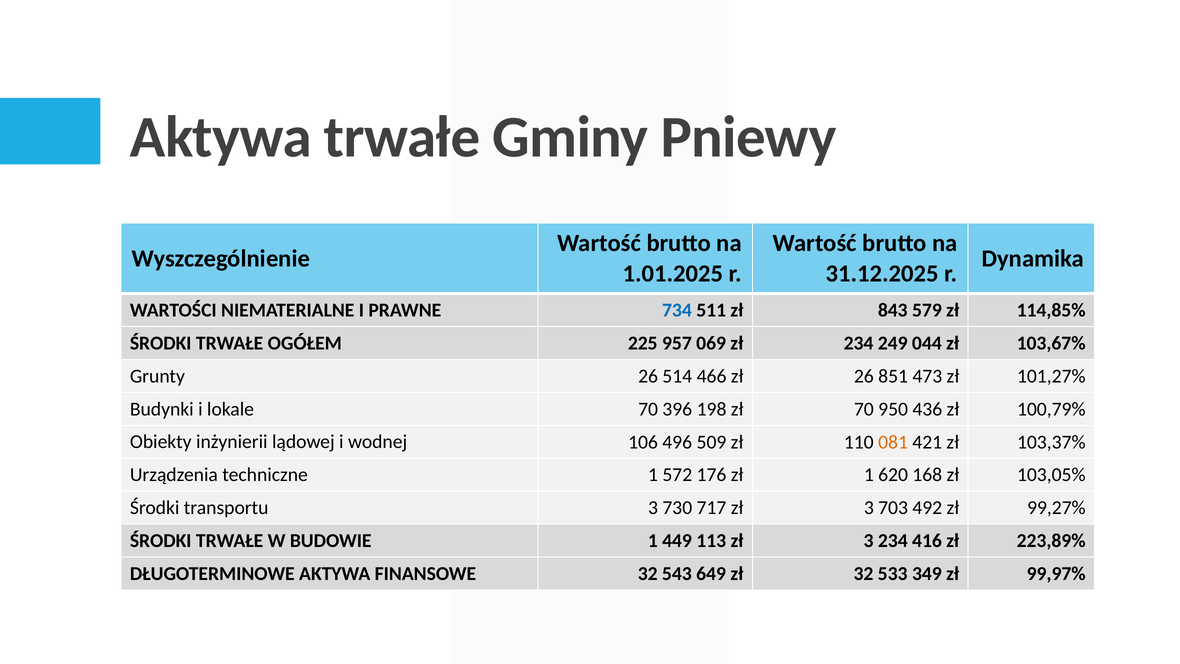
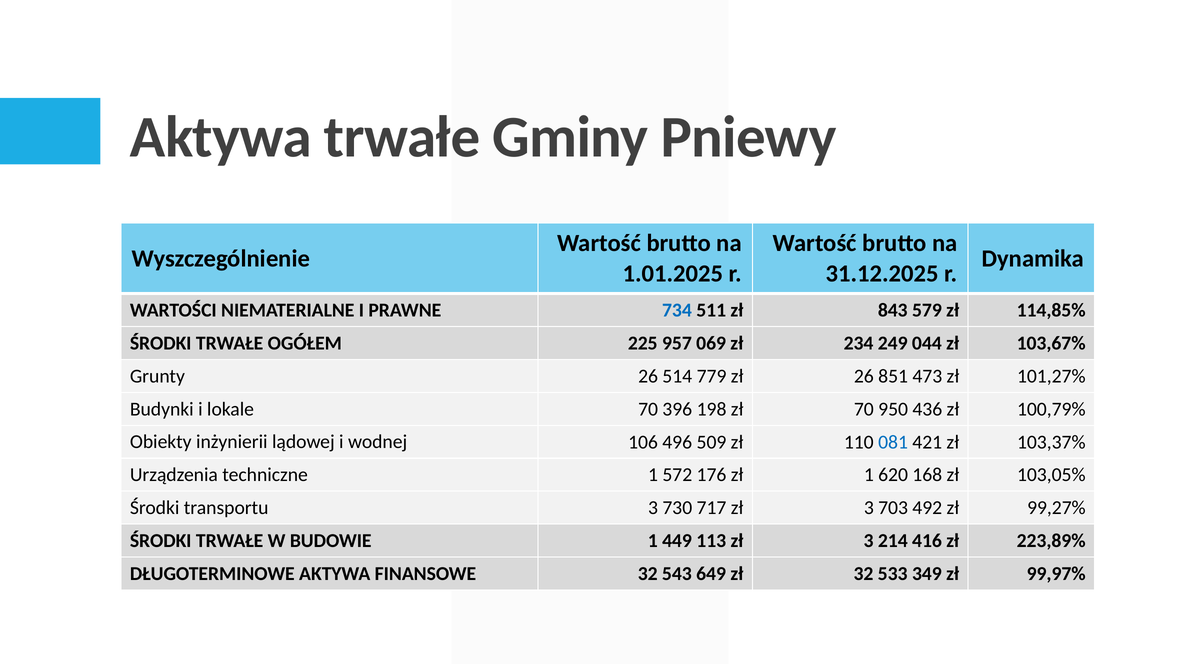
466: 466 -> 779 (712, 376)
081 colour: orange -> blue (893, 442)
3 234: 234 -> 214 (893, 541)
